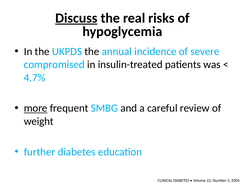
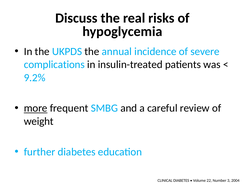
Discuss underline: present -> none (76, 18)
compromised: compromised -> complications (54, 64)
4.7%: 4.7% -> 9.2% (35, 78)
